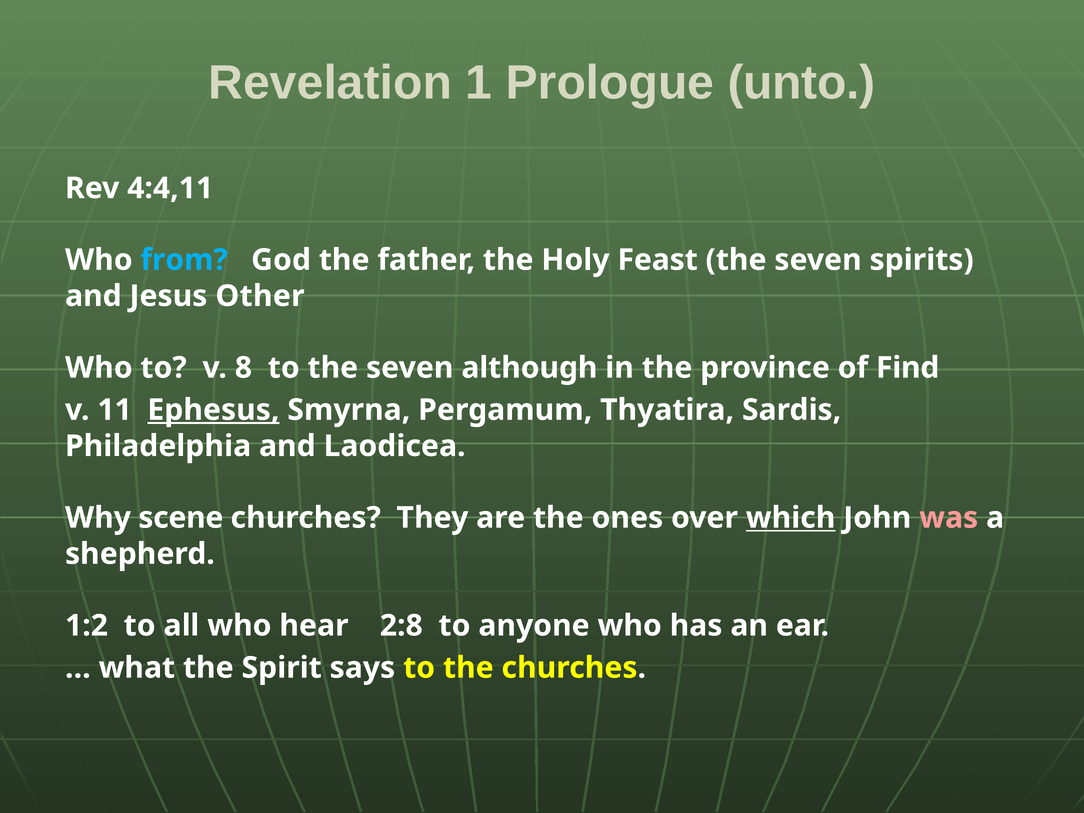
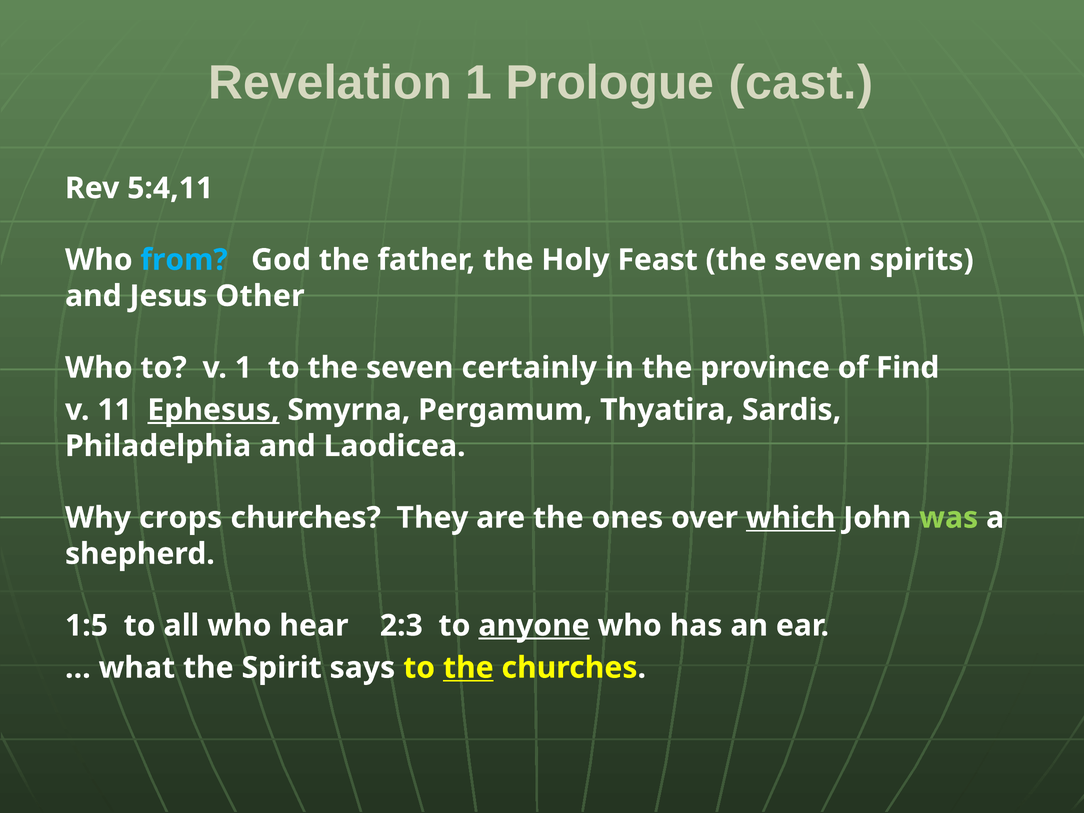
unto: unto -> cast (801, 83)
4:4,11: 4:4,11 -> 5:4,11 (170, 188)
v 8: 8 -> 1 (243, 368)
although: although -> certainly (529, 368)
scene: scene -> crops (181, 518)
was colour: pink -> light green (949, 518)
1:2: 1:2 -> 1:5 (86, 626)
2:8: 2:8 -> 2:3 (401, 626)
anyone underline: none -> present (534, 626)
the underline: none -> present (468, 668)
